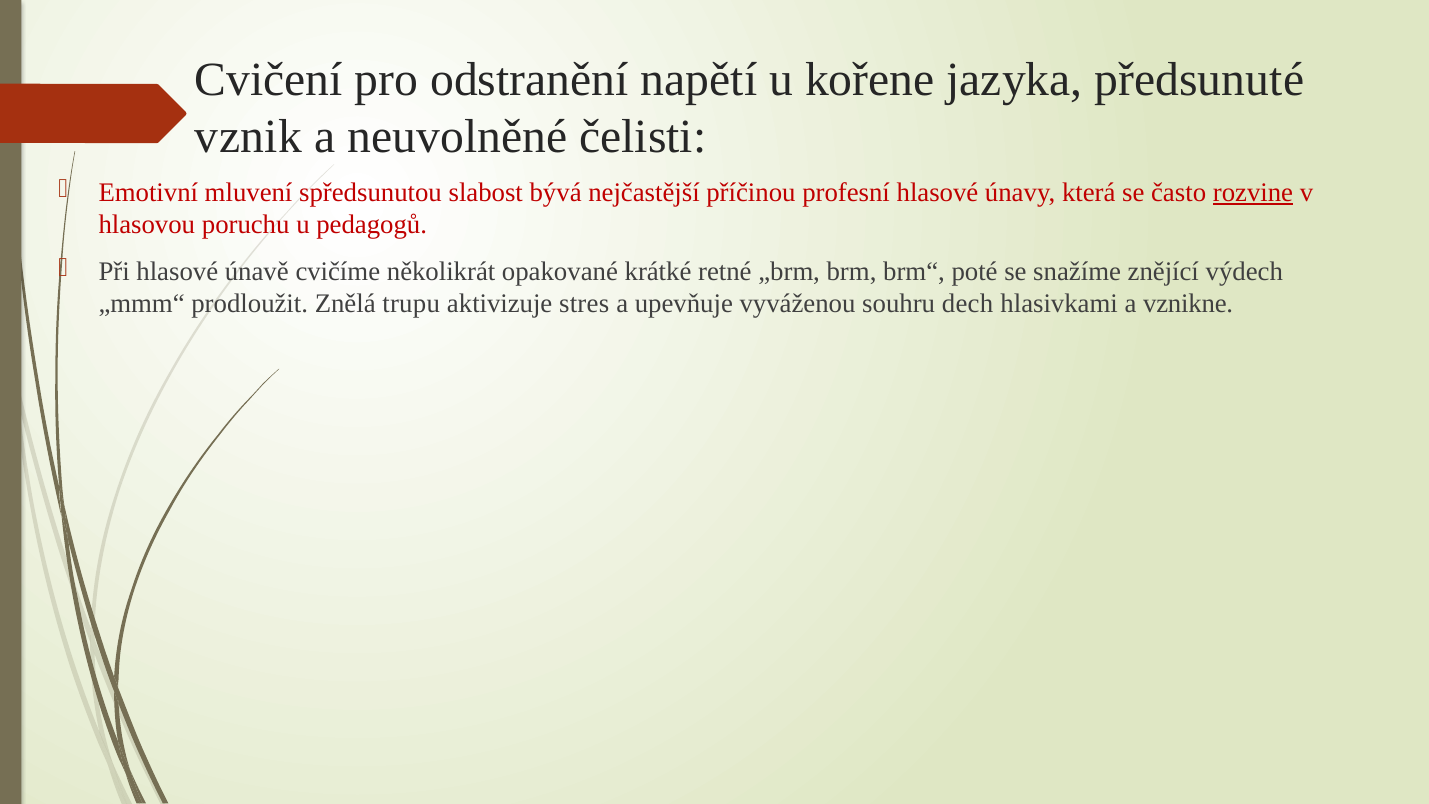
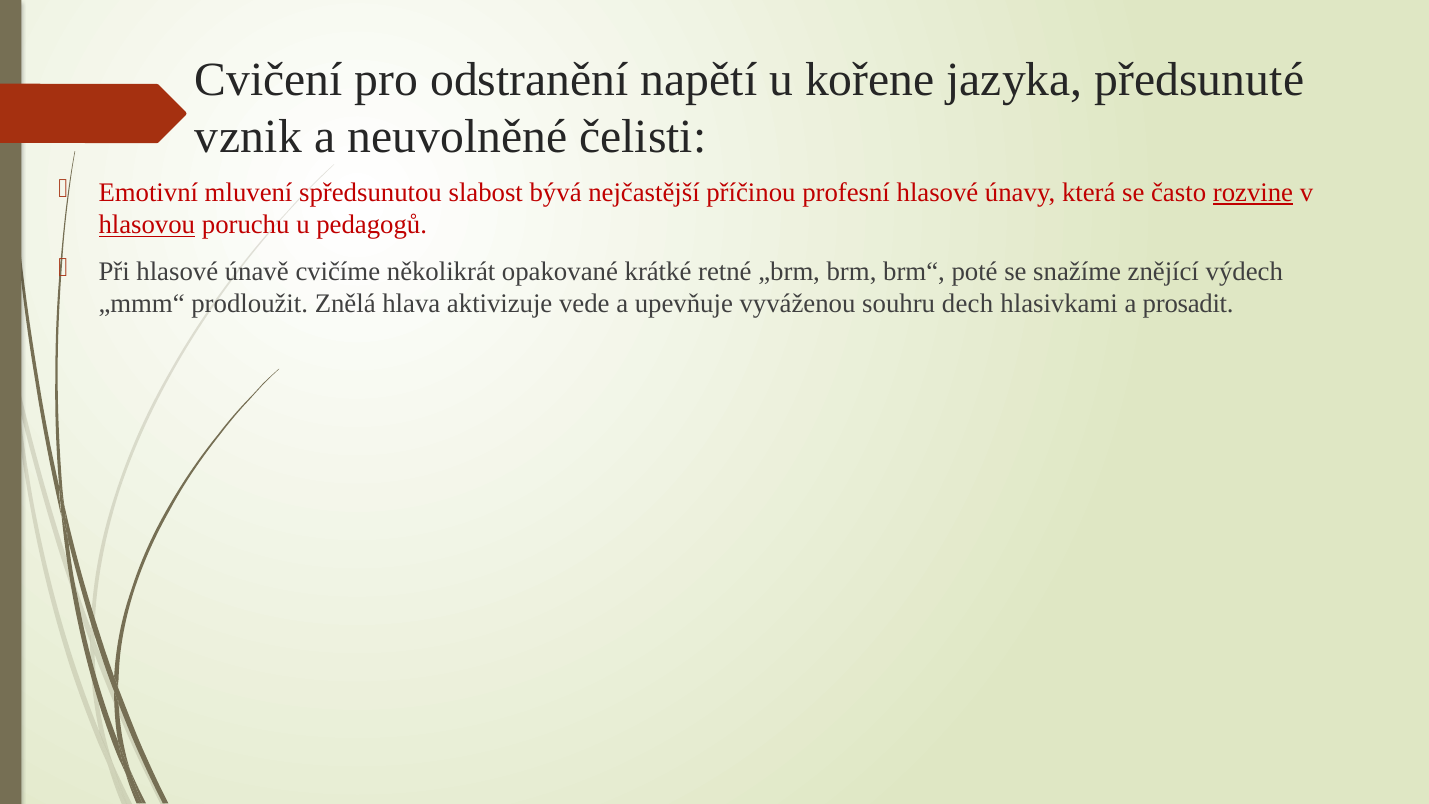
hlasovou underline: none -> present (147, 225)
trupu: trupu -> hlava (411, 304)
stres: stres -> vede (584, 304)
vznikne: vznikne -> prosadit (1188, 304)
